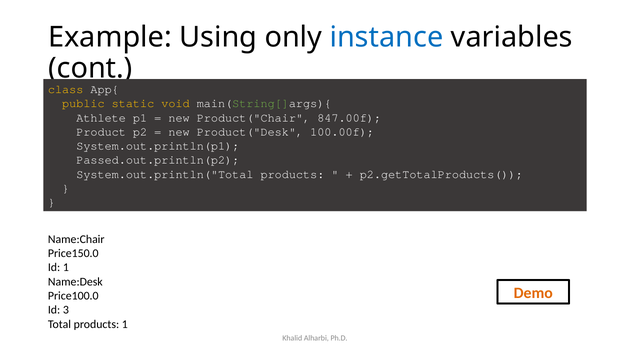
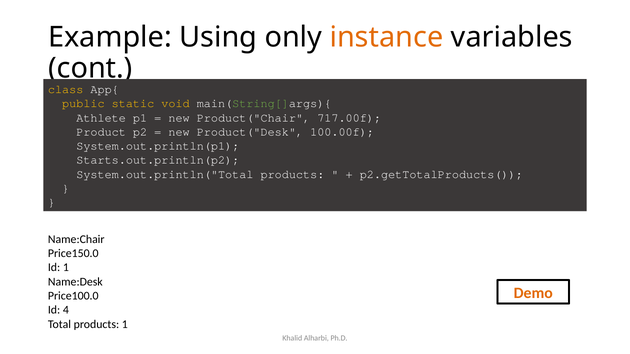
instance colour: blue -> orange (387, 37)
847.00f: 847.00f -> 717.00f (349, 118)
Passed.out.println(p2: Passed.out.println(p2 -> Starts.out.println(p2 (158, 160)
3: 3 -> 4 (66, 310)
